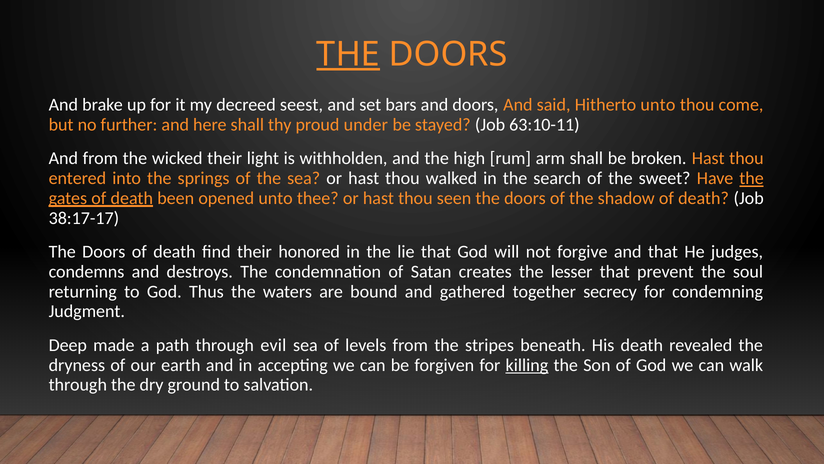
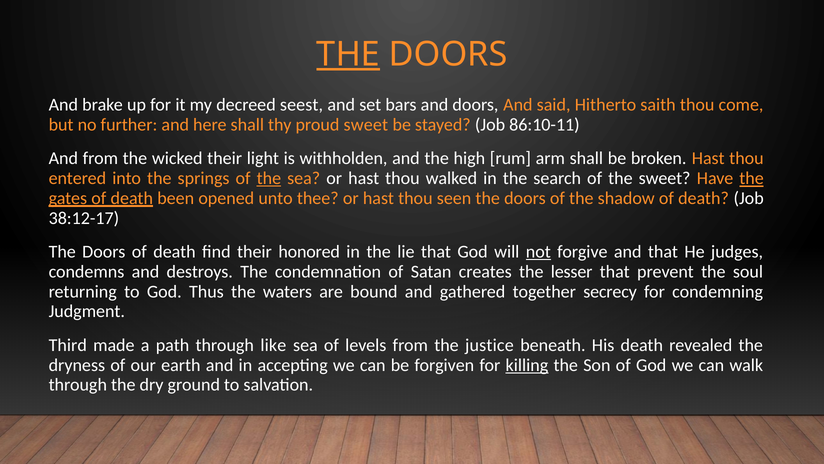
Hitherto unto: unto -> saith (658, 105)
proud under: under -> sweet (366, 125)
63:10-11: 63:10-11 -> 86:10-11 (544, 125)
the underline: none -> present (269, 178)
38:17-17: 38:17-17 -> 38:12-17 (84, 218)
not underline: none -> present (538, 252)
Deep: Deep -> Third (68, 345)
evil: evil -> like (273, 345)
stripes: stripes -> justice (489, 345)
